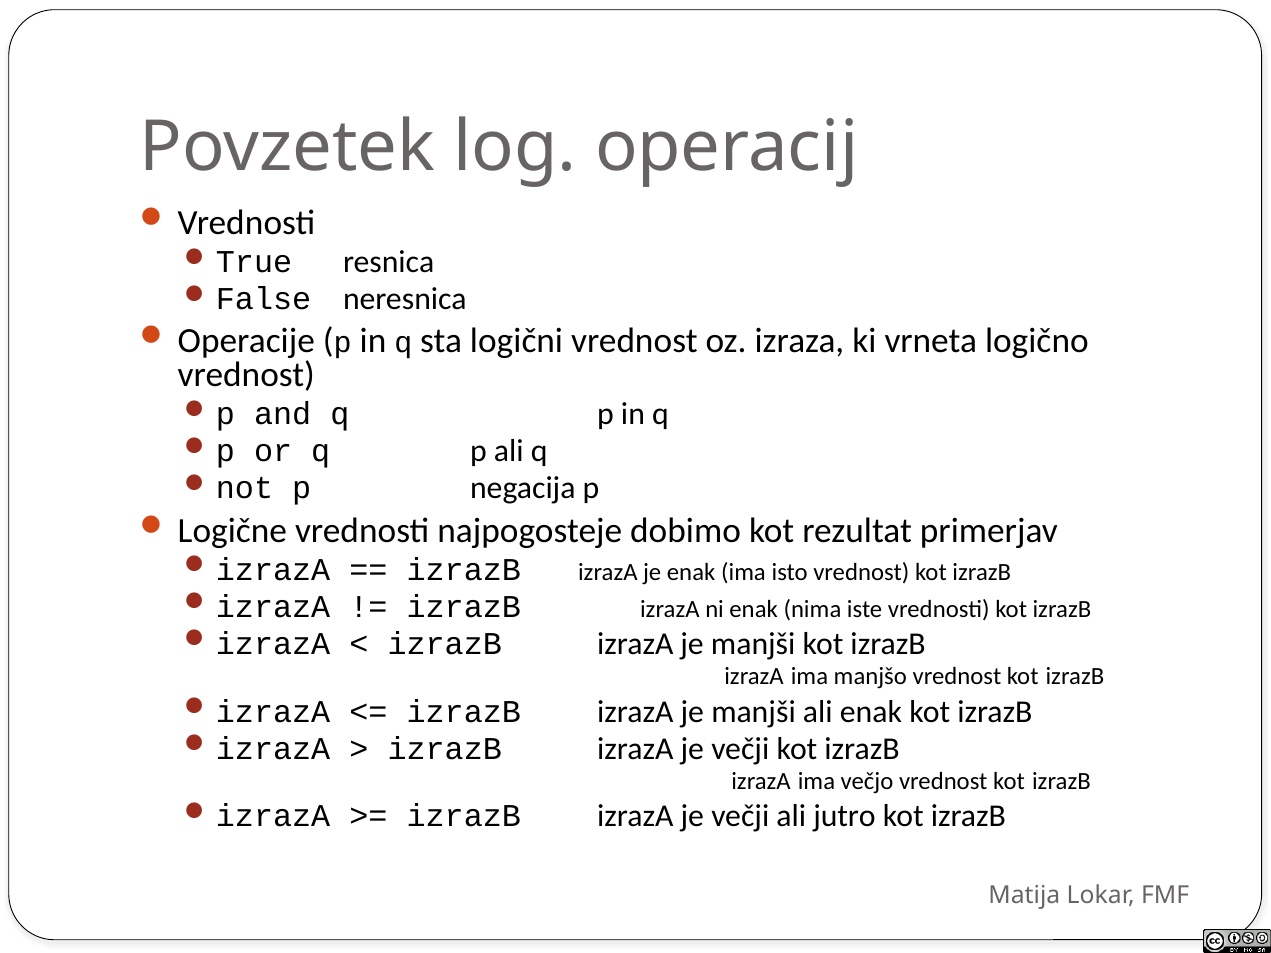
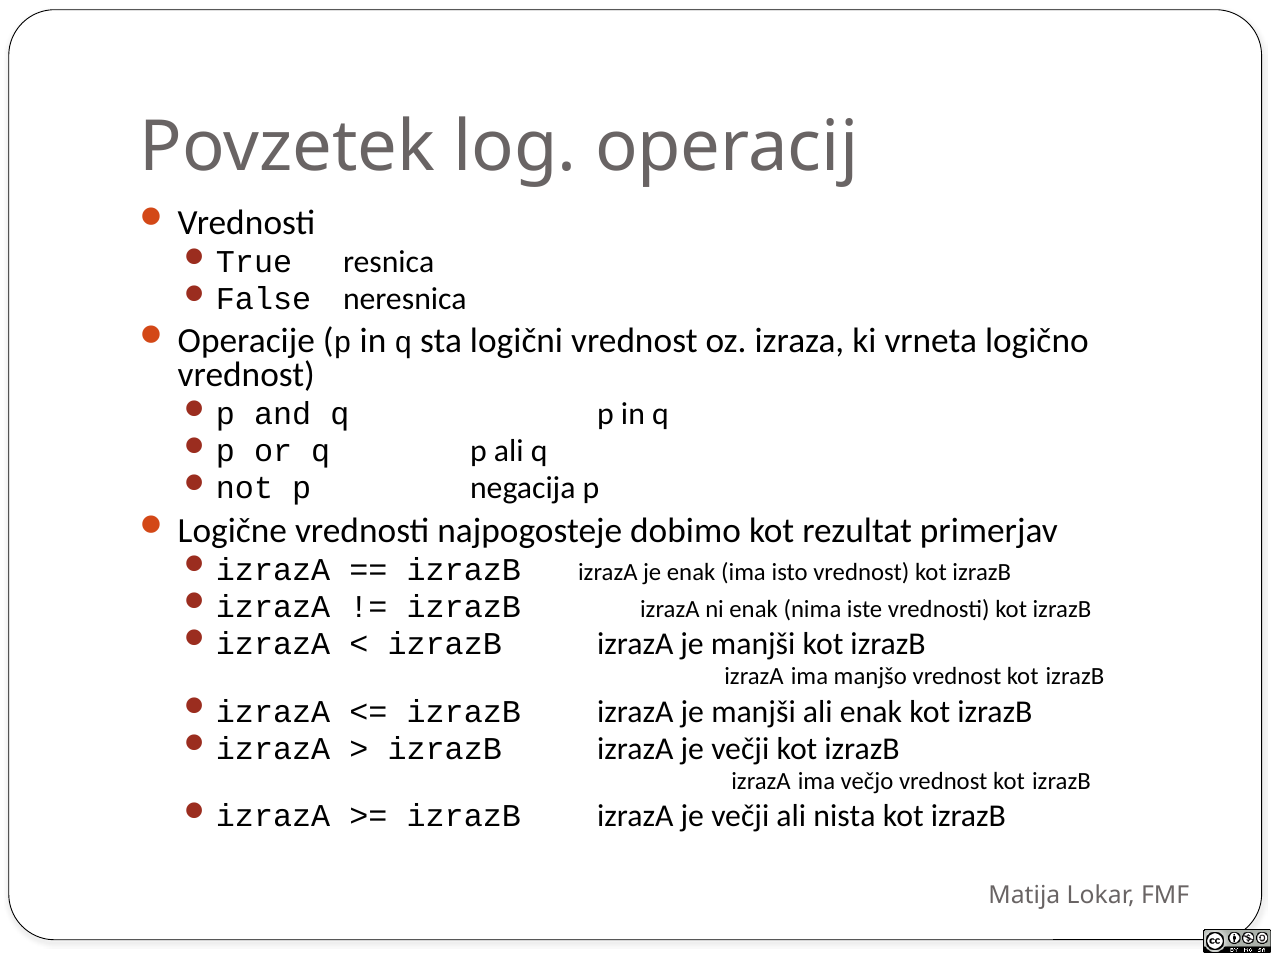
jutro: jutro -> nista (845, 817)
